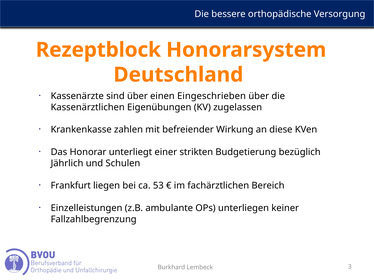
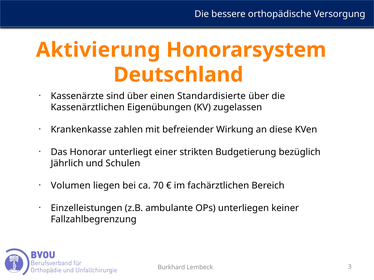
Rezeptblock: Rezeptblock -> Aktivierung (98, 50)
Eingeschrieben: Eingeschrieben -> Standardisierte (212, 96)
Frankfurt: Frankfurt -> Volumen (71, 186)
53: 53 -> 70 (158, 186)
